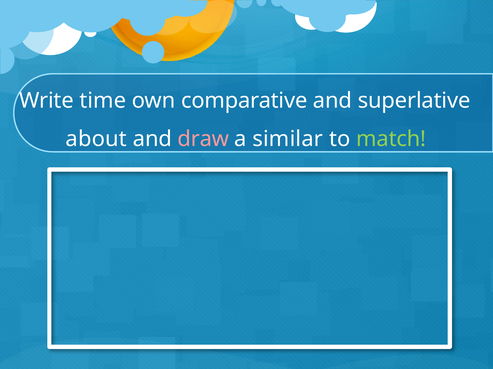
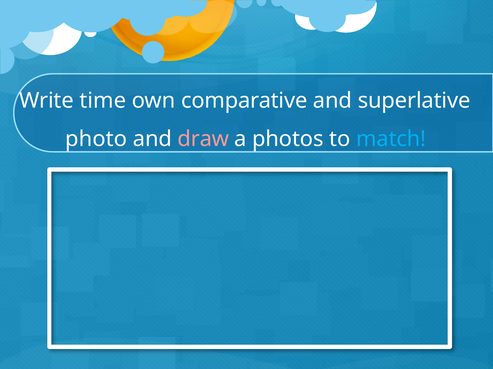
about: about -> photo (96, 139)
similar: similar -> photos (288, 139)
match colour: light green -> light blue (391, 139)
